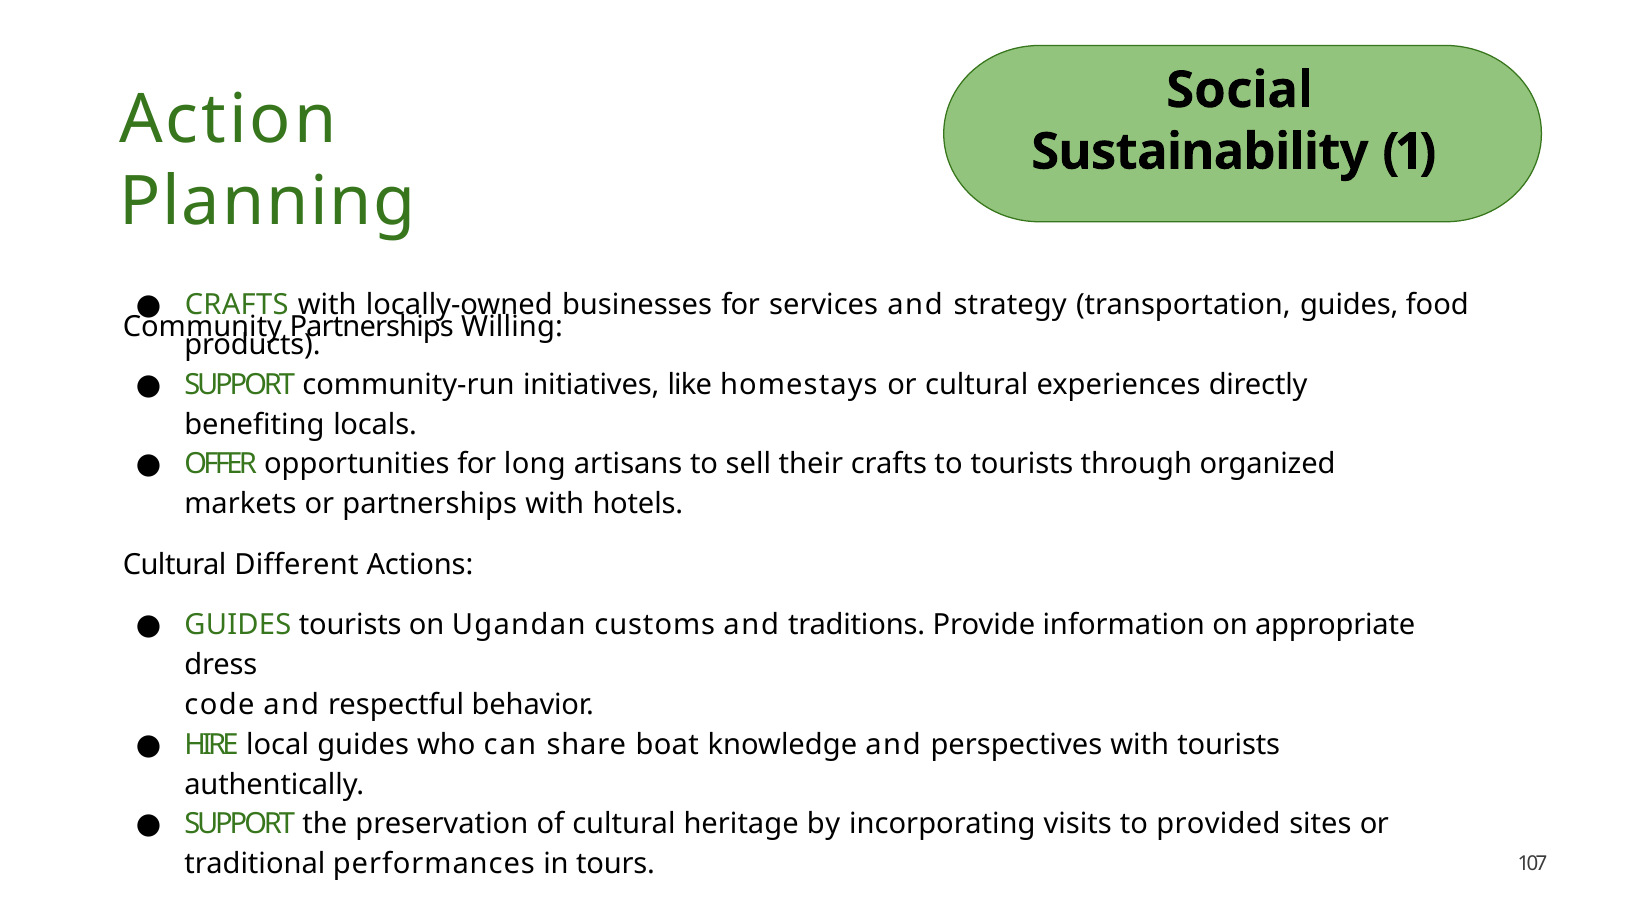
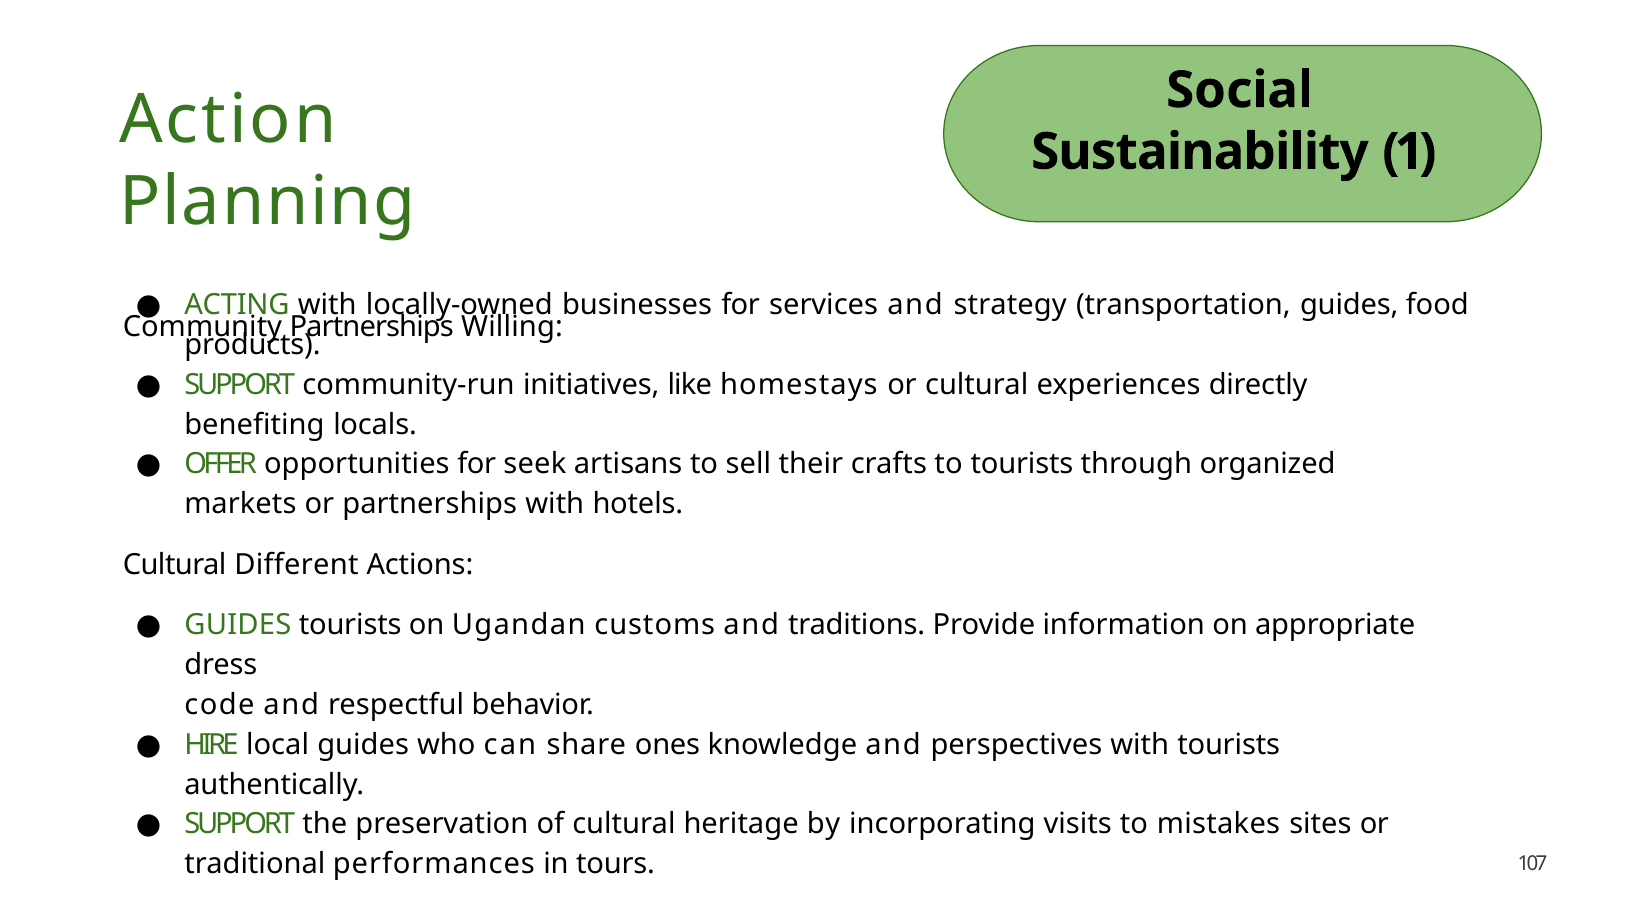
CRAFTS: CRAFTS -> ACTING (237, 305)
long: long -> seek (535, 464)
boat: boat -> ones (667, 744)
provided: provided -> mistakes (1218, 824)
